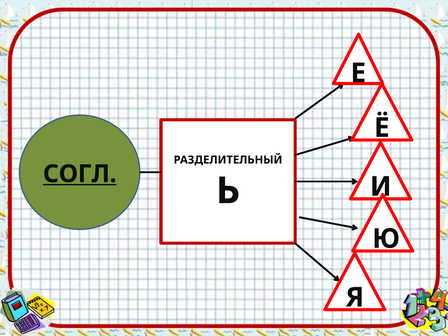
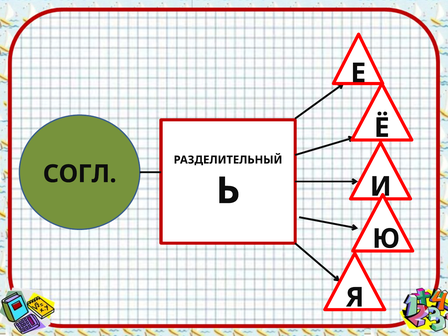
СОГЛ underline: present -> none (80, 174)
